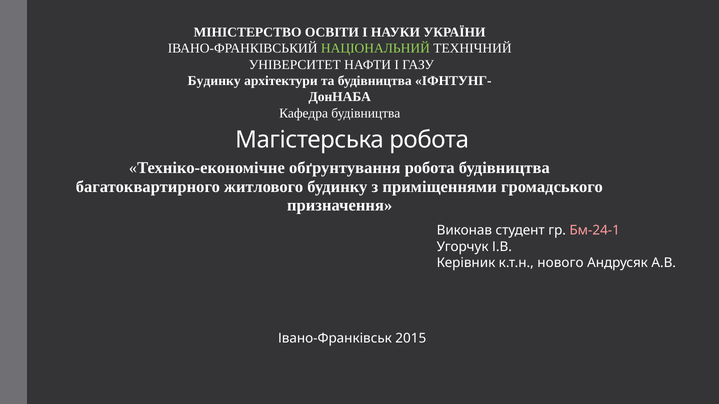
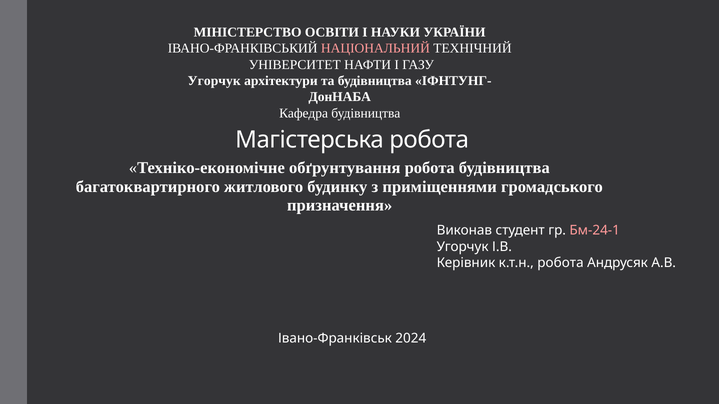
НАЦІОНАЛЬНИЙ colour: light green -> pink (375, 49)
Будинку: Будинку -> Угорчук (214, 81)
к.т.н нового: нового -> робота (560, 263)
2015: 2015 -> 2024 (411, 339)
